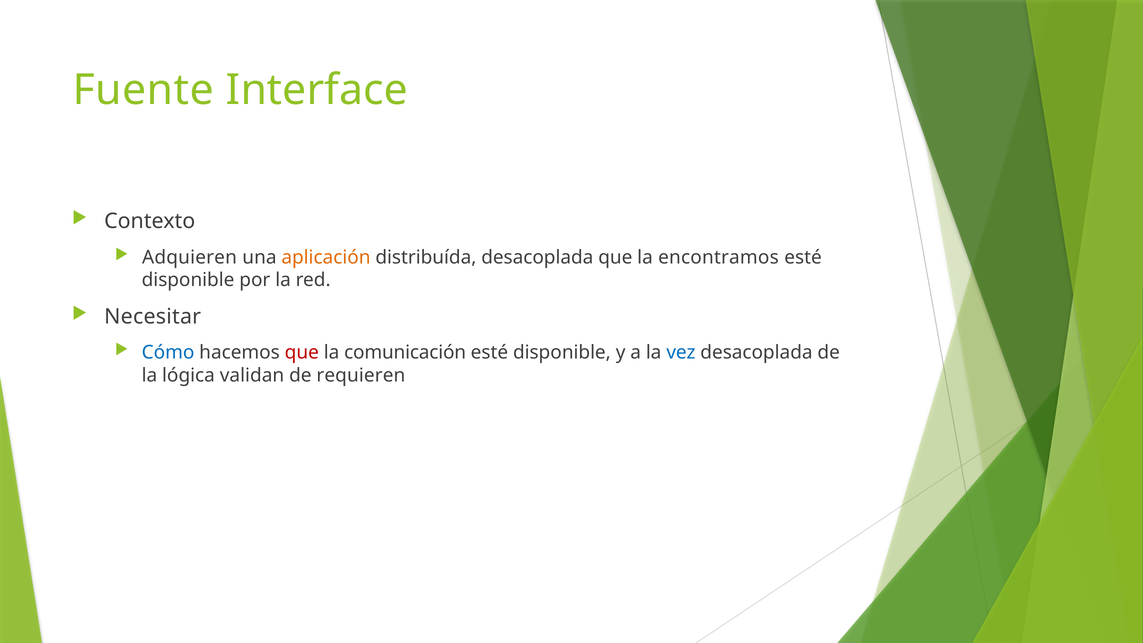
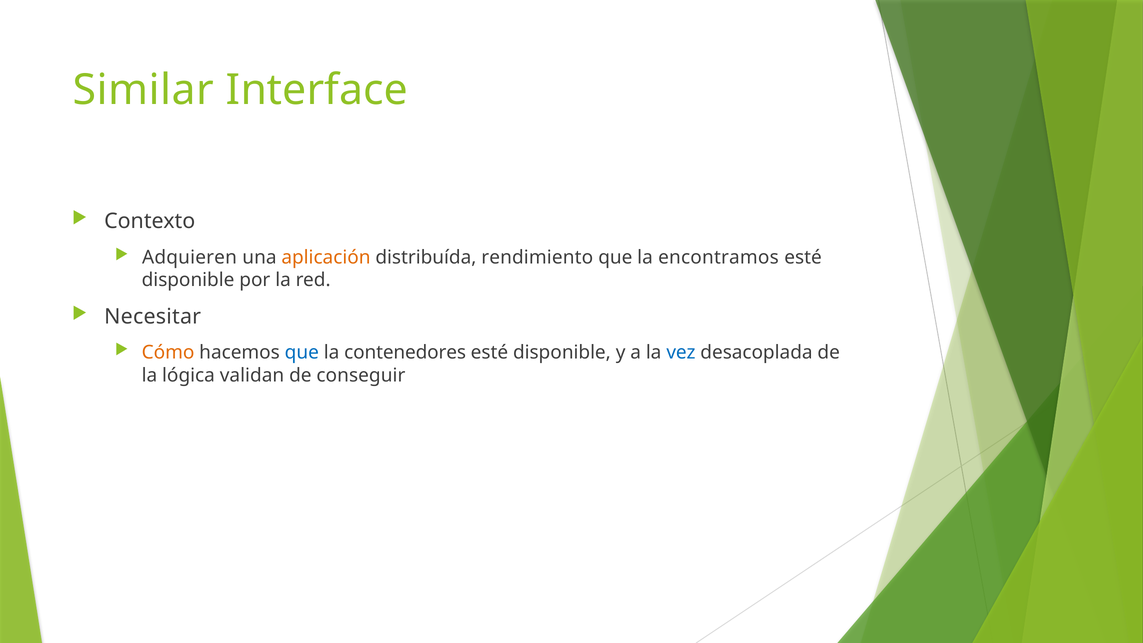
Fuente: Fuente -> Similar (143, 90)
distribuída desacoplada: desacoplada -> rendimiento (537, 257)
Cómo colour: blue -> orange (168, 352)
que colour: red -> blue (302, 352)
comunicación: comunicación -> contenedores (405, 352)
requieren: requieren -> conseguir (361, 375)
